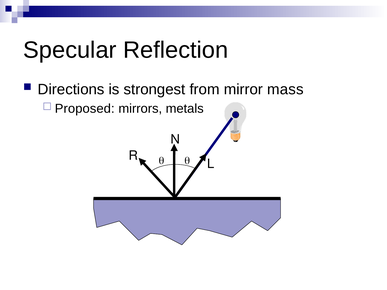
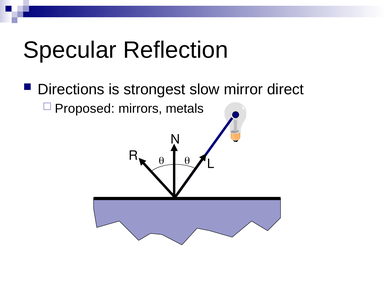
from: from -> slow (205, 89)
mass: mass -> direct (285, 89)
